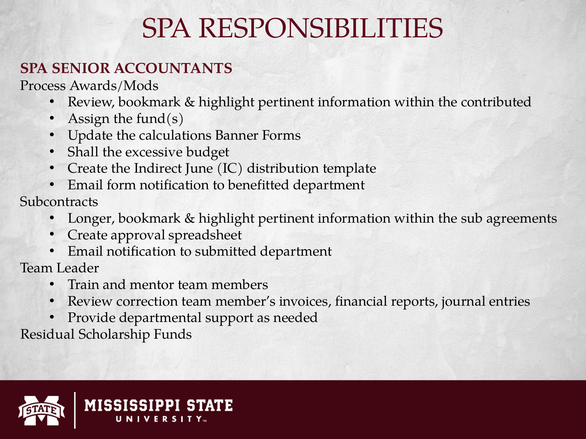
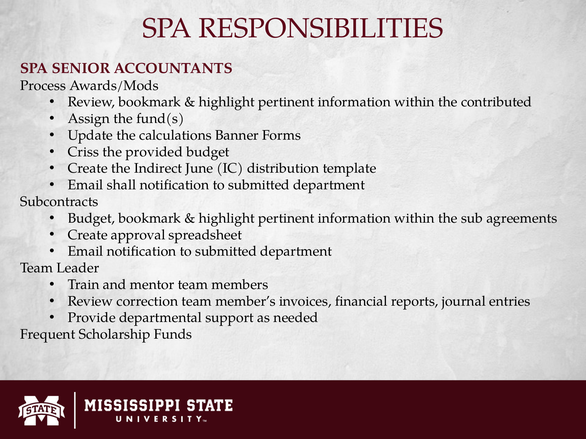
Shall: Shall -> Criss (83, 152)
excessive: excessive -> provided (154, 152)
form: form -> shall (121, 185)
benefitted: benefitted -> submitted (259, 185)
Longer: Longer -> Budget (91, 218)
Residual: Residual -> Frequent (48, 335)
